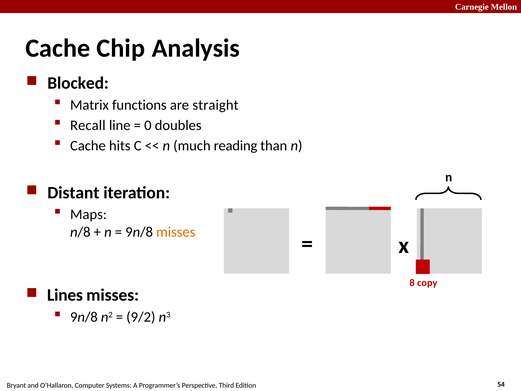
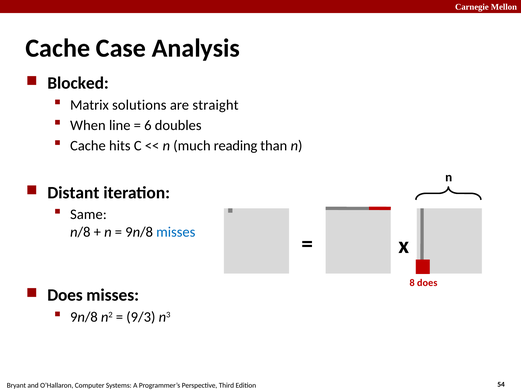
Chip: Chip -> Case (121, 48)
functions: functions -> solutions (139, 105)
Recall: Recall -> When (88, 125)
0: 0 -> 6 (148, 125)
Maps: Maps -> Same (88, 214)
misses colour: orange -> blue (176, 232)
8 copy: copy -> does (427, 283)
Lines: Lines -> Does (65, 295)
9/2: 9/2 -> 9/3 (141, 317)
